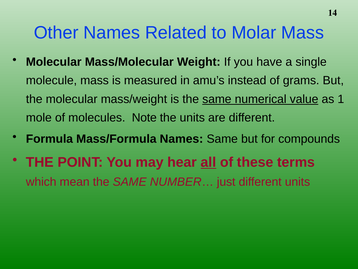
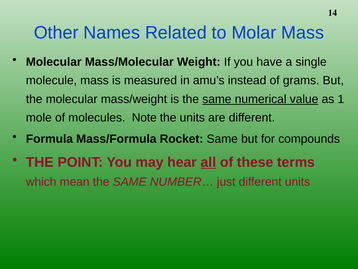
Mass/Formula Names: Names -> Rocket (182, 139)
